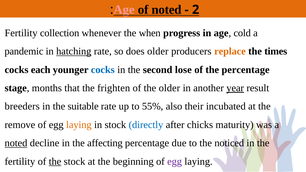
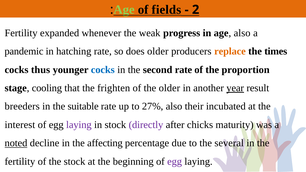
Age colour: pink -> light green (124, 10)
of noted: noted -> fields (166, 10)
collection: collection -> expanded (60, 33)
when: when -> weak (150, 33)
age cold: cold -> also (242, 33)
hatching underline: present -> none (74, 51)
each: each -> thus (41, 70)
second lose: lose -> rate (183, 70)
the percentage: percentage -> proportion (246, 70)
months: months -> cooling (47, 88)
55%: 55% -> 27% (153, 106)
remove: remove -> interest (20, 125)
laying colour: orange -> purple (79, 125)
directly colour: blue -> purple (146, 125)
noticed: noticed -> several (229, 143)
the underline: present -> none (55, 162)
